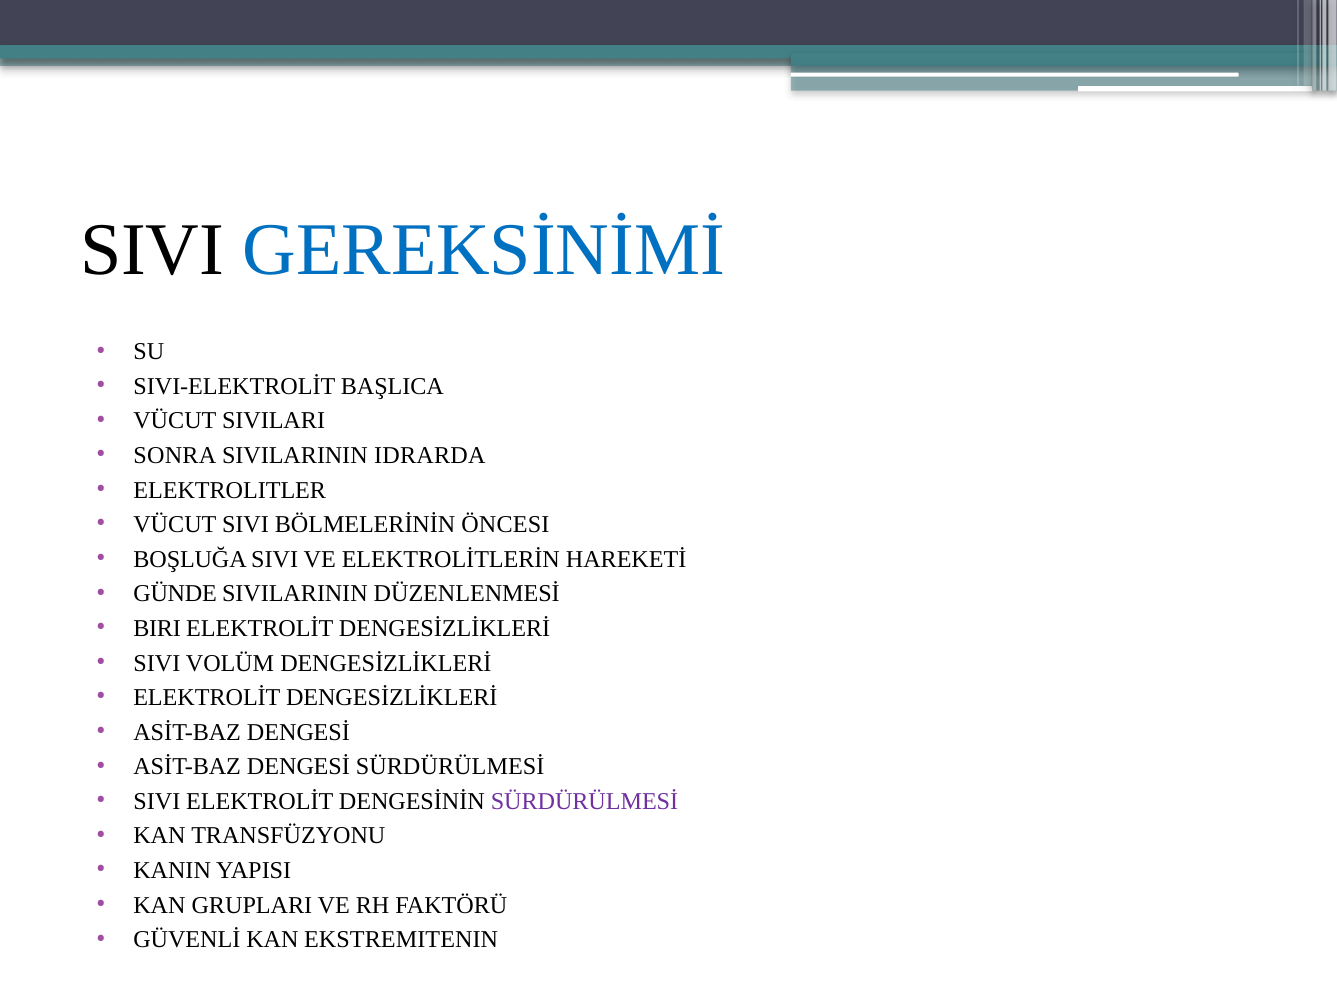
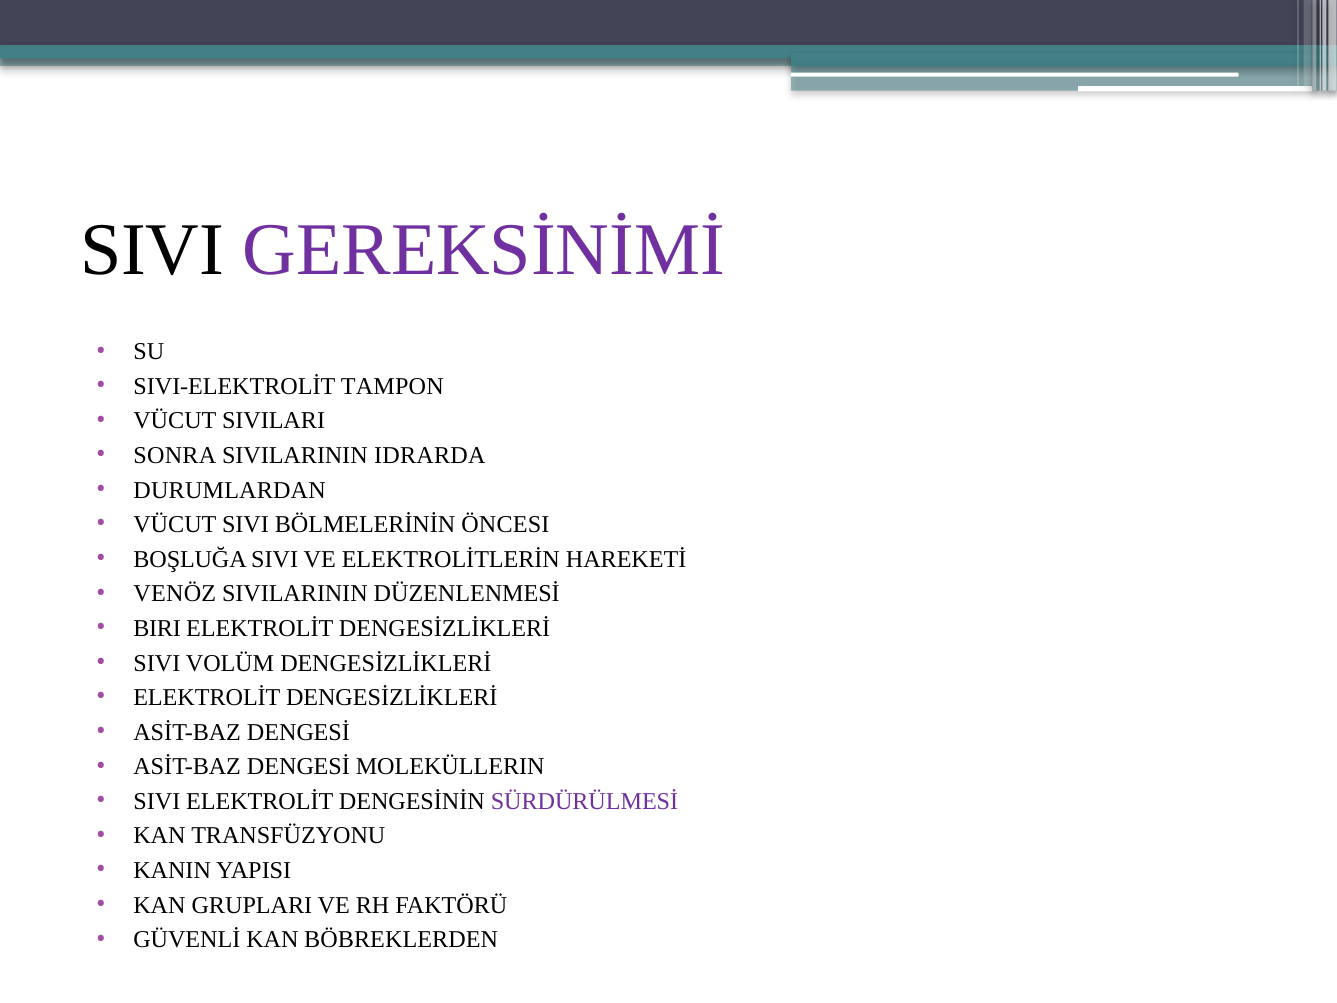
GEREKSİNİMİ colour: blue -> purple (484, 250)
BAŞLICA: BAŞLICA -> TAMPON (392, 386)
ELEKTROLITLER: ELEKTROLITLER -> DURUMLARDAN (230, 490)
GÜNDE: GÜNDE -> VENÖZ (175, 594)
DENGESİ SÜRDÜRÜLMESİ: SÜRDÜRÜLMESİ -> MOLEKÜLLERIN (450, 767)
EKSTREMITENIN: EKSTREMITENIN -> BÖBREKLERDEN (401, 940)
